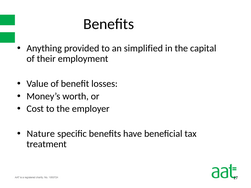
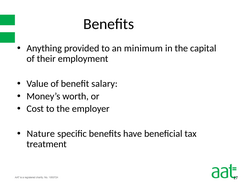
simplified: simplified -> minimum (143, 48)
losses: losses -> salary (104, 84)
